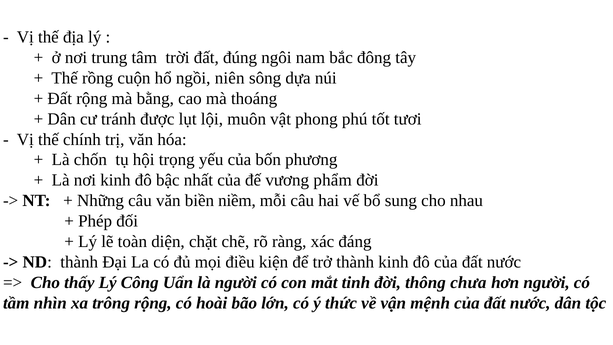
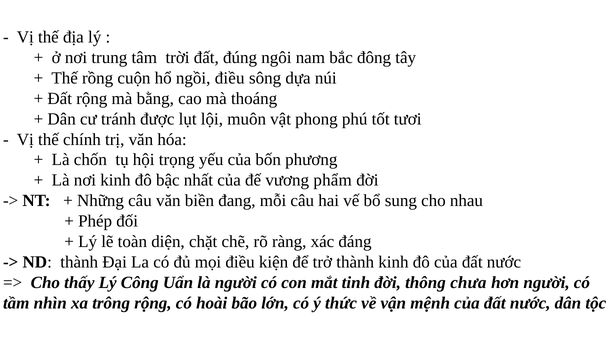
ngồi niên: niên -> điều (230, 78)
niềm: niềm -> đang (237, 201)
